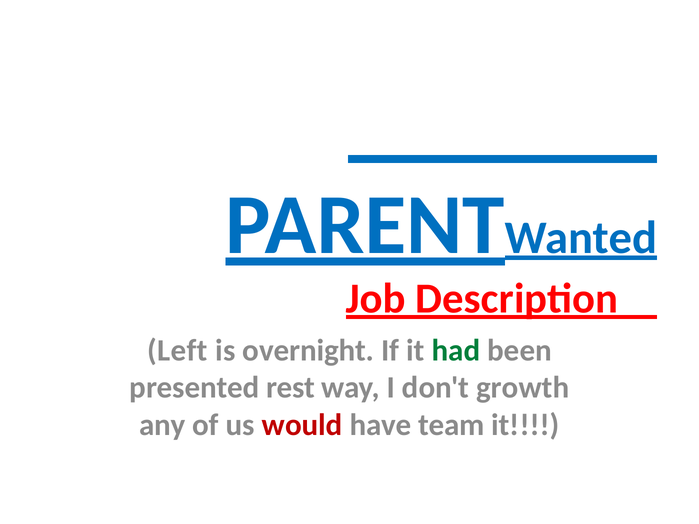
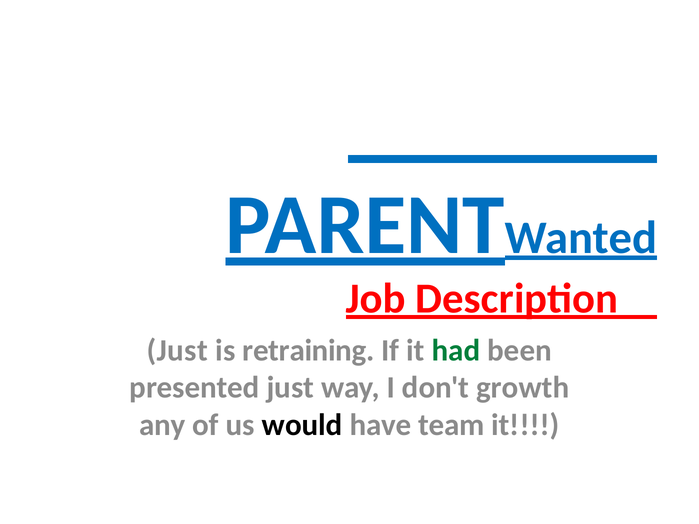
Left: Left -> Just (177, 351)
overnight: overnight -> retraining (308, 351)
presented rest: rest -> just (290, 388)
would colour: red -> black (302, 425)
